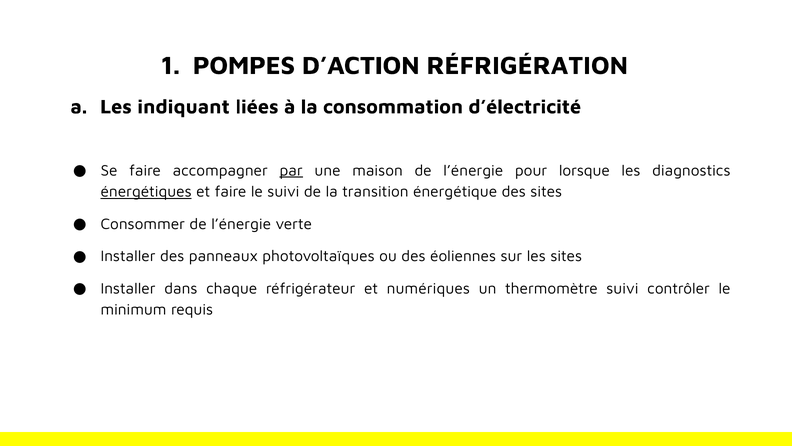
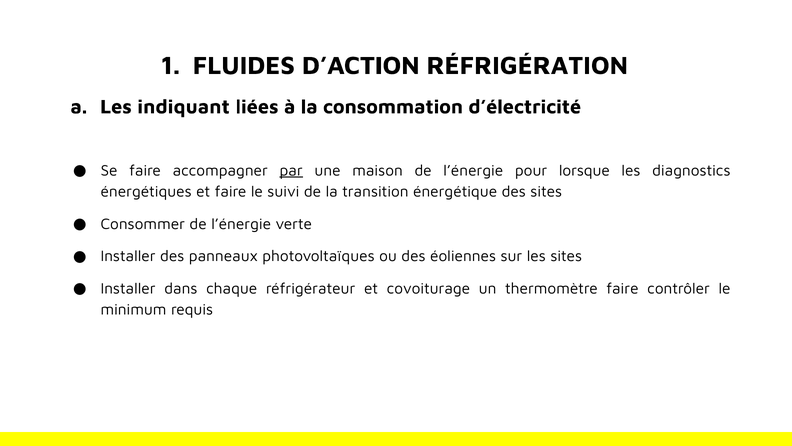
POMPES: POMPES -> FLUIDES (244, 65)
énergétiques underline: present -> none (146, 192)
numériques: numériques -> covoiturage (428, 288)
thermomètre suivi: suivi -> faire (622, 288)
